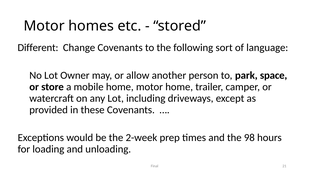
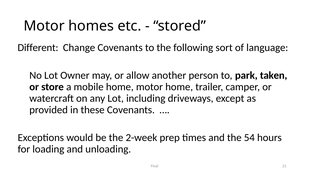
space: space -> taken (274, 76)
98: 98 -> 54 (249, 138)
